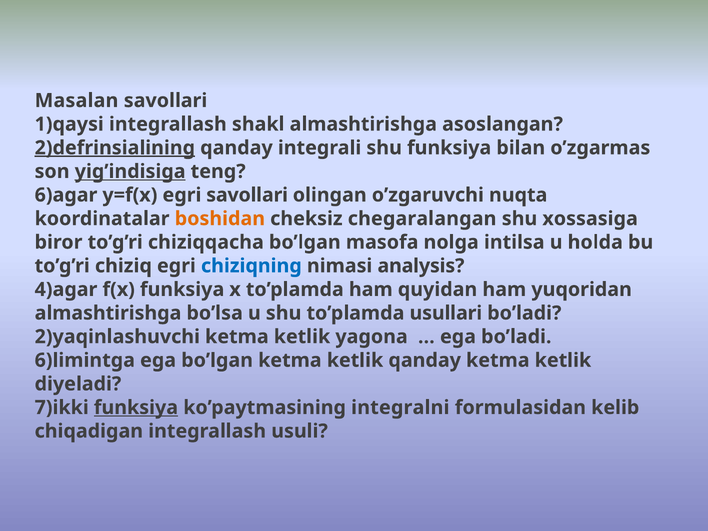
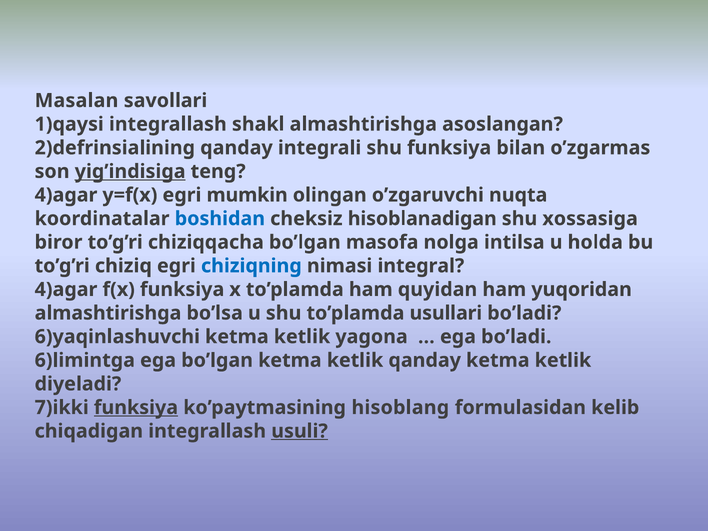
2)defrinsialining underline: present -> none (115, 148)
6)agar: 6)agar -> 4)agar (66, 195)
egri savollari: savollari -> mumkin (247, 195)
boshidan colour: orange -> blue (220, 219)
chegaralangan: chegaralangan -> hisoblanadigan (422, 219)
analysis: analysis -> integral (421, 266)
2)yaqinlashuvchi: 2)yaqinlashuvchi -> 6)yaqinlashuvchi (117, 337)
integralni: integralni -> hisoblang (400, 408)
usuli underline: none -> present (300, 431)
